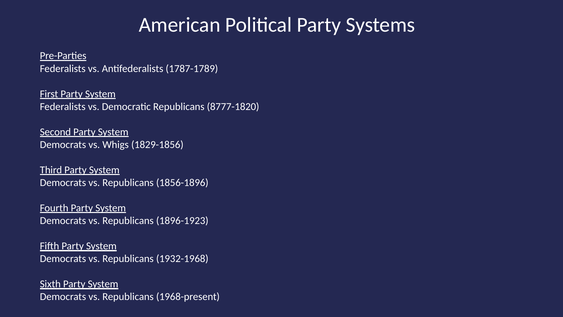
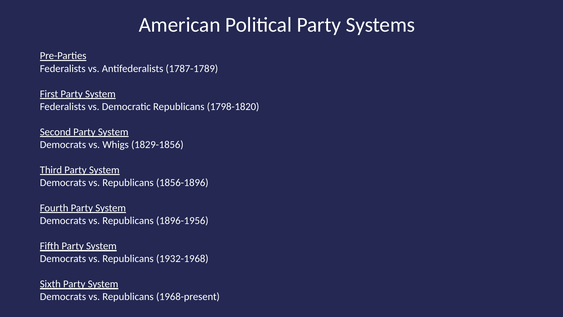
8777-1820: 8777-1820 -> 1798-1820 (233, 106)
1896-1923: 1896-1923 -> 1896-1956 (182, 220)
